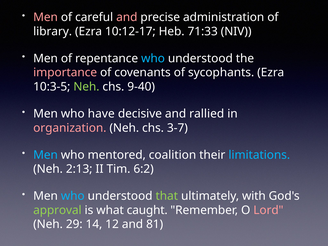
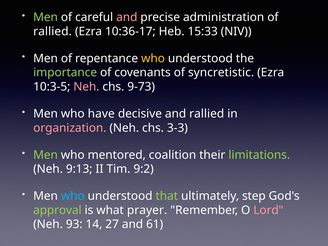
Men colour: pink -> light green (46, 17)
library: library -> rallied (53, 31)
10:12-17: 10:12-17 -> 10:36-17 (130, 31)
71:33: 71:33 -> 15:33 (203, 31)
who colour: light blue -> yellow (153, 58)
importance colour: pink -> light green (65, 73)
sycophants: sycophants -> syncretistic (221, 73)
Neh colour: light green -> pink (86, 87)
9-40: 9-40 -> 9-73 (141, 87)
3-7: 3-7 -> 3-3 (177, 128)
Men colour: light blue -> light green (46, 155)
limitations colour: light blue -> light green (259, 155)
2:13: 2:13 -> 9:13 (79, 169)
6:2: 6:2 -> 9:2 (144, 169)
with: with -> step (254, 196)
caught: caught -> prayer (147, 210)
29: 29 -> 93 (74, 224)
12: 12 -> 27 (112, 224)
81: 81 -> 61 (155, 224)
